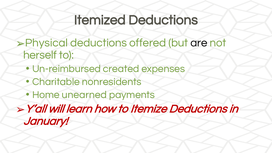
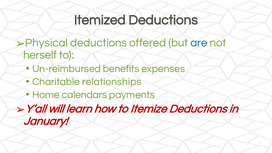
are colour: black -> blue (199, 43)
created: created -> benefits (121, 69)
nonresidents: nonresidents -> relationships (112, 82)
unearned: unearned -> calendars (84, 95)
